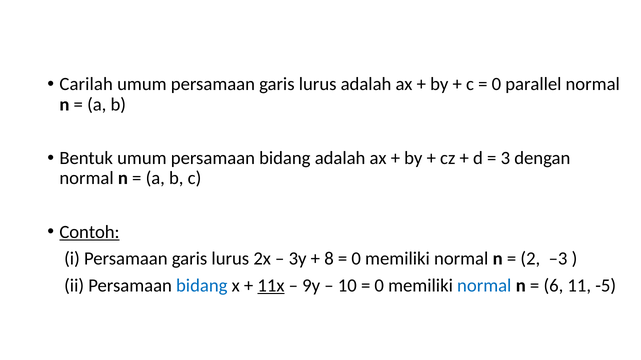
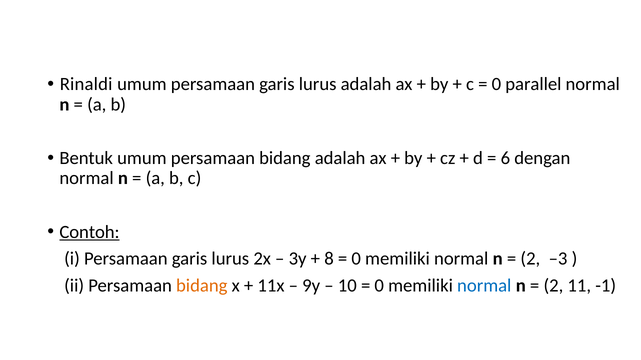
Carilah: Carilah -> Rinaldi (86, 84)
3: 3 -> 6 (505, 158)
bidang colour: blue -> orange (202, 286)
11x underline: present -> none (271, 286)
6: 6 -> 2 (553, 286)
-5: -5 -> -1 (606, 286)
